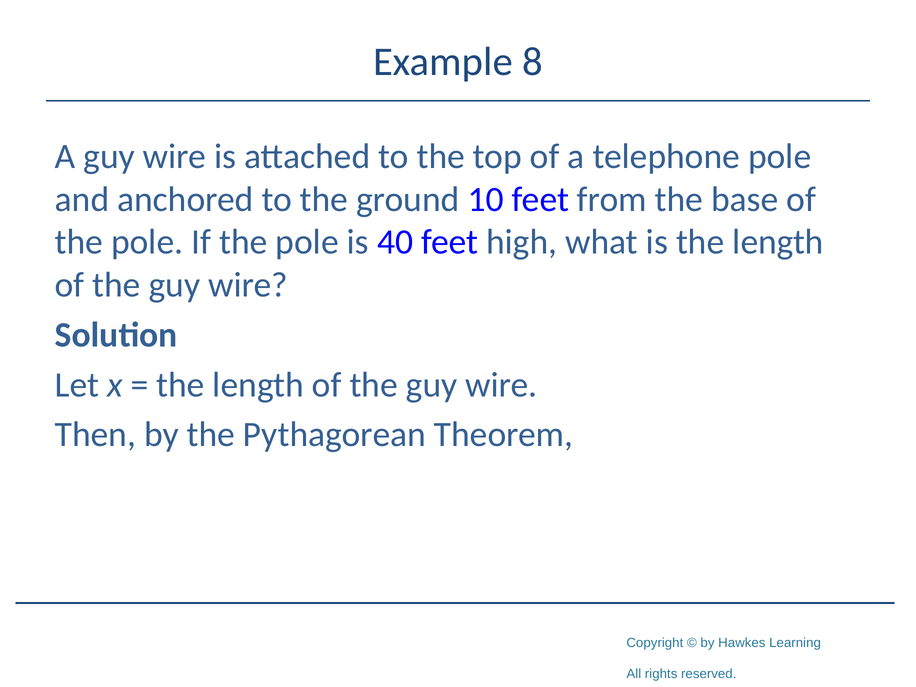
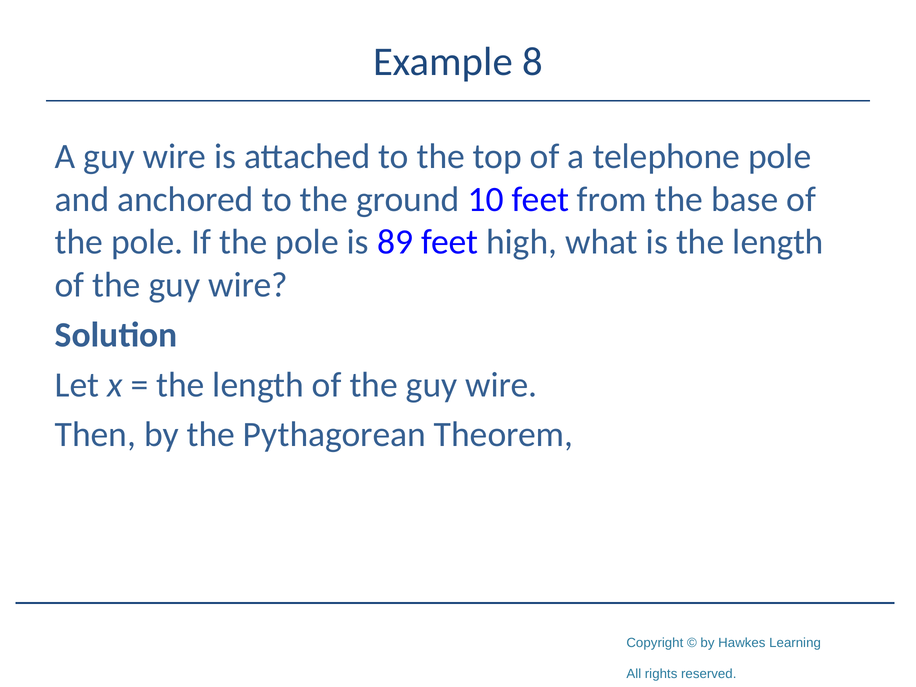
40: 40 -> 89 (395, 242)
